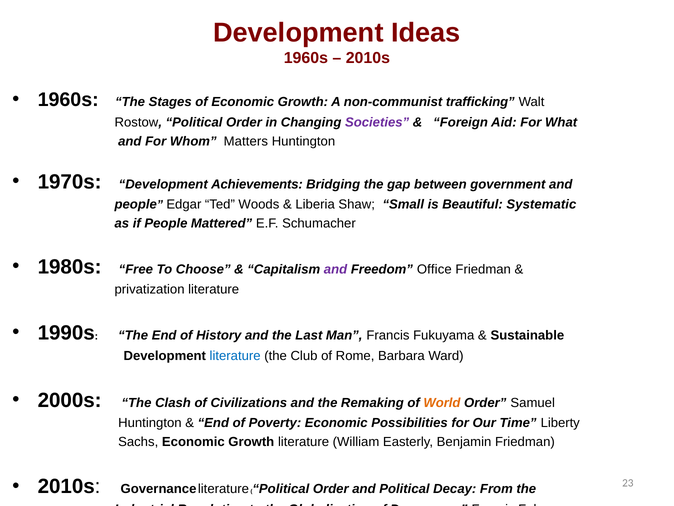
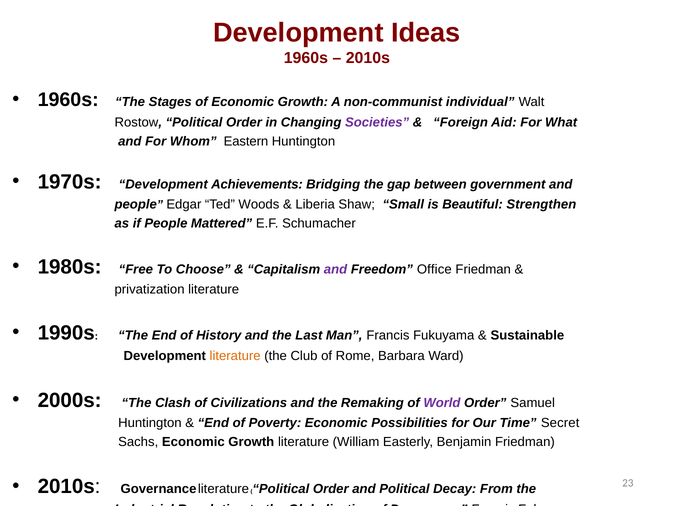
trafficking: trafficking -> individual (480, 102)
Matters: Matters -> Eastern (246, 141)
Systematic: Systematic -> Strengthen (541, 204)
literature colour: blue -> orange (235, 355)
World colour: orange -> purple (442, 402)
Liberty: Liberty -> Secret (560, 423)
